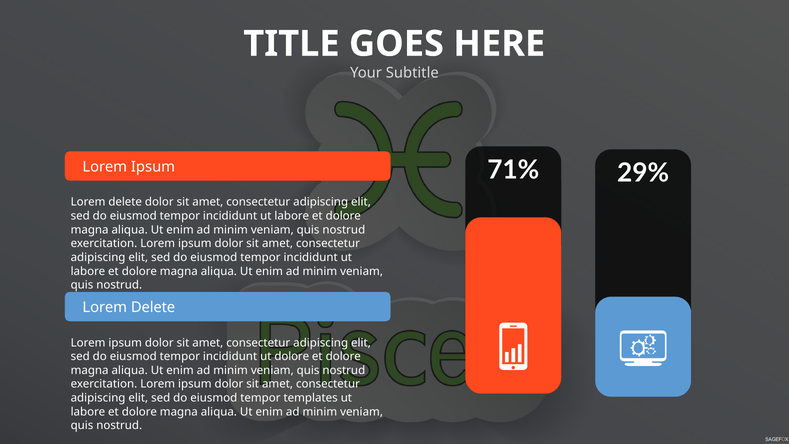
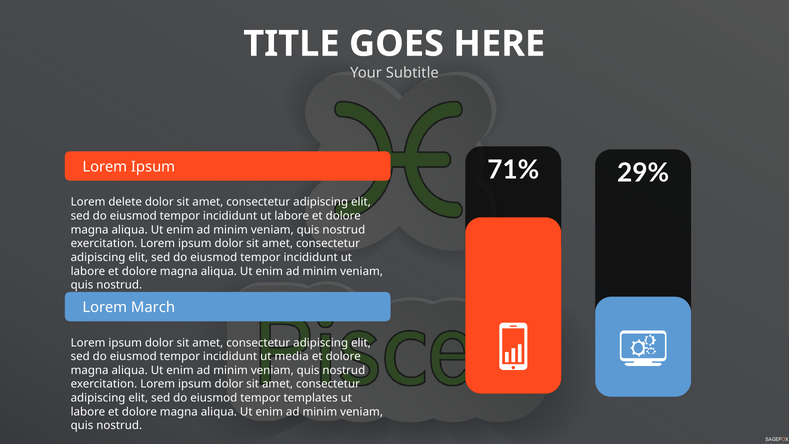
Delete: Delete -> March (153, 307)
ut dolore: dolore -> media (292, 356)
